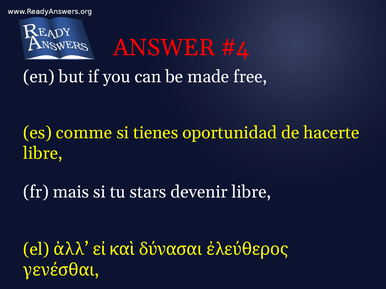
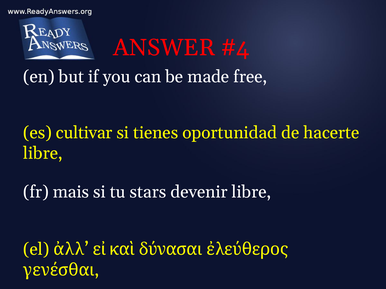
comme: comme -> cultivar (84, 133)
